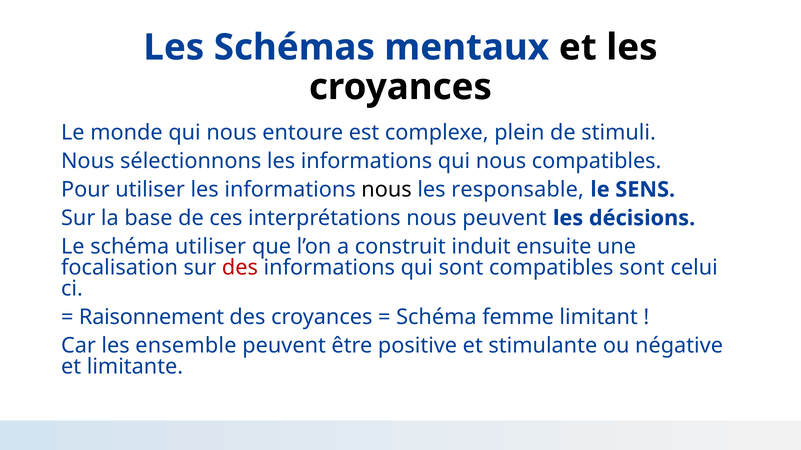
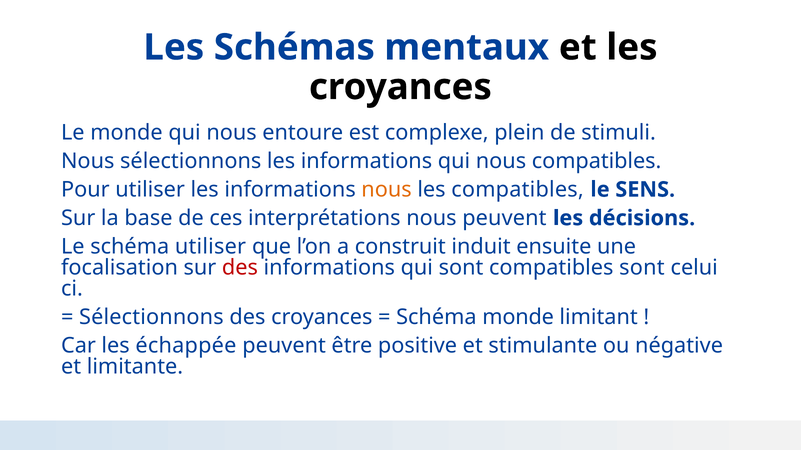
nous colour: black -> orange (387, 190)
les responsable: responsable -> compatibles (518, 190)
Raisonnement: Raisonnement -> Sélectionnons (151, 318)
Schéma femme: femme -> monde (518, 318)
ensemble: ensemble -> échappée (186, 346)
